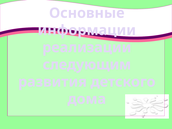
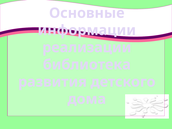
следующим: следующим -> библиотека (87, 65)
